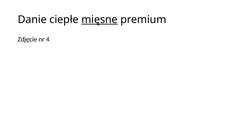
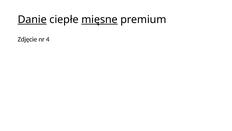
Danie underline: none -> present (32, 19)
